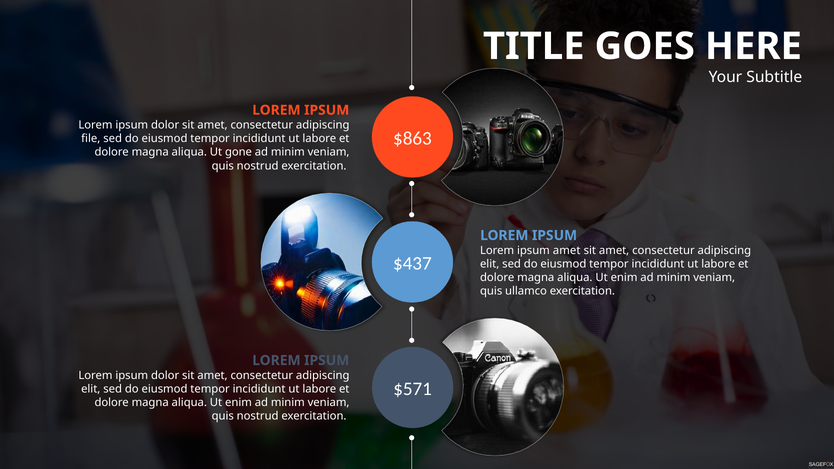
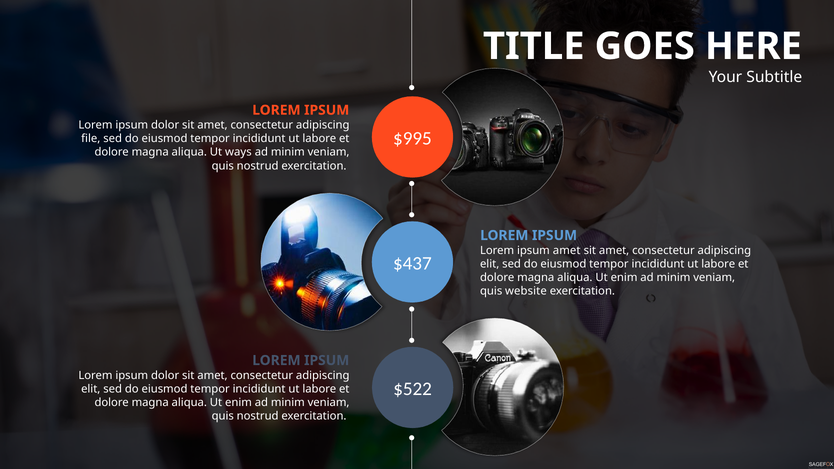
$863: $863 -> $995 (412, 138)
gone: gone -> ways (238, 152)
ullamco: ullamco -> website (526, 291)
$571: $571 -> $522 (413, 389)
